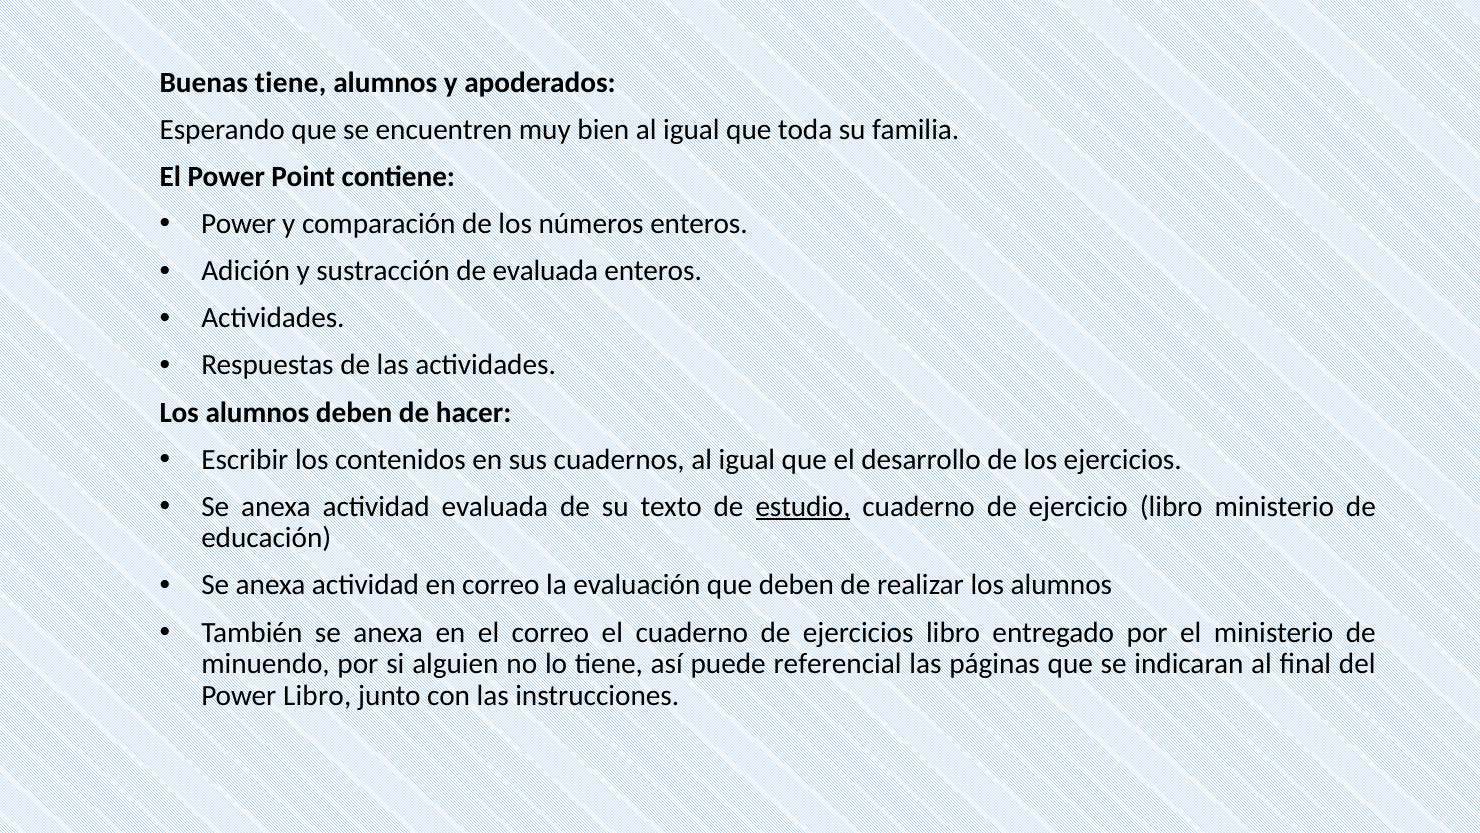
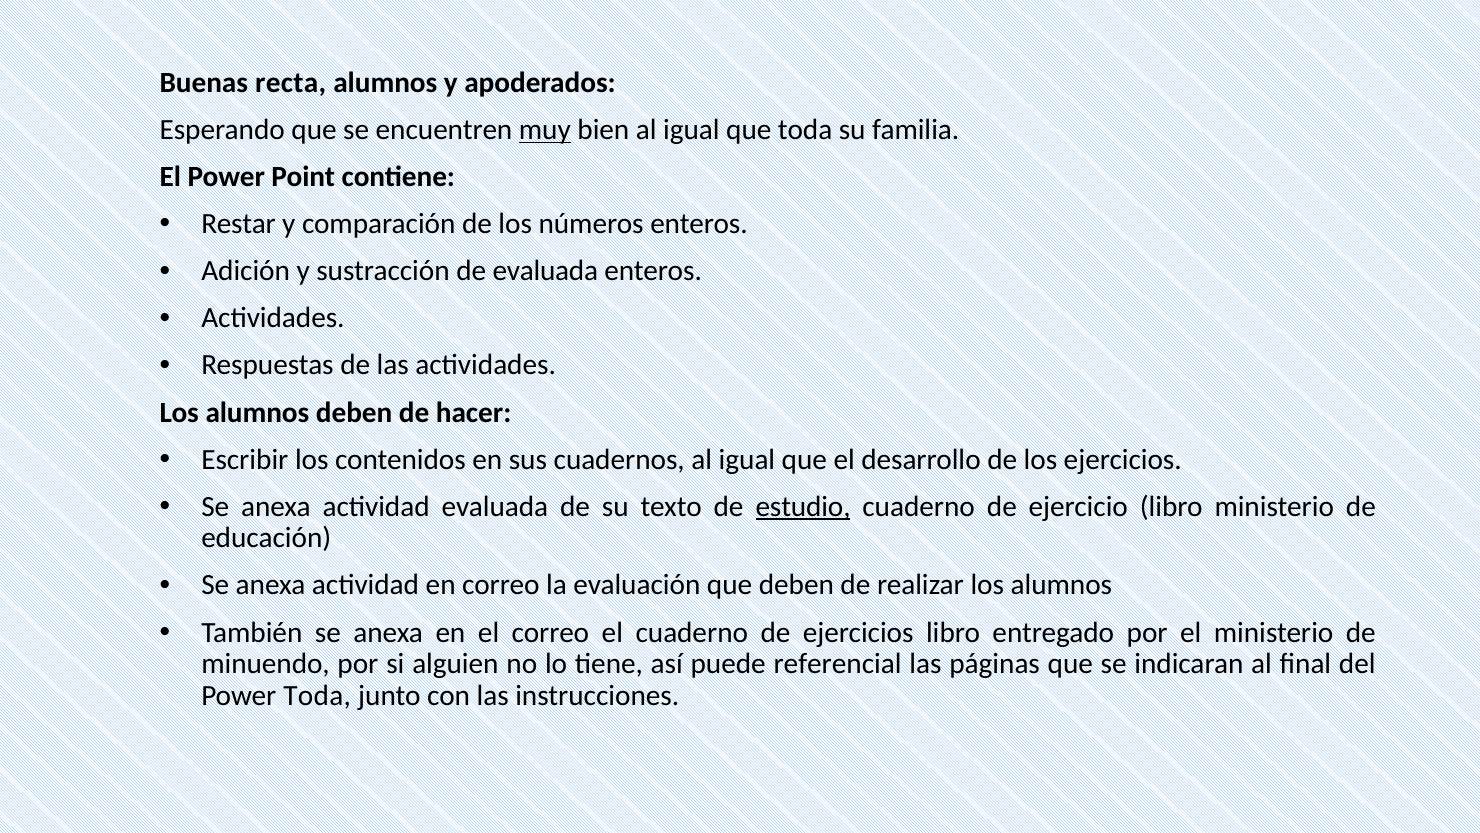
Buenas tiene: tiene -> recta (291, 83)
muy underline: none -> present (545, 130)
Power: Power -> Restar (239, 224)
Power Libro: Libro -> Toda (317, 695)
